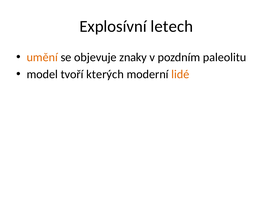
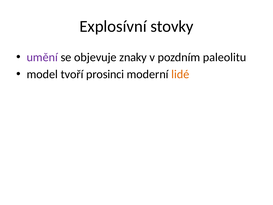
letech: letech -> stovky (172, 26)
umění colour: orange -> purple (42, 57)
kterých: kterých -> prosinci (105, 74)
